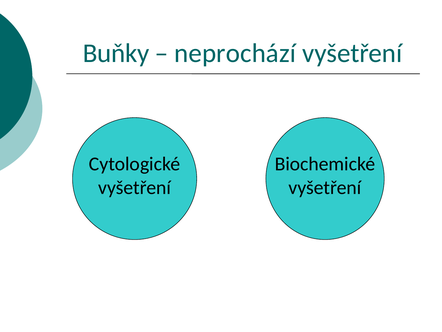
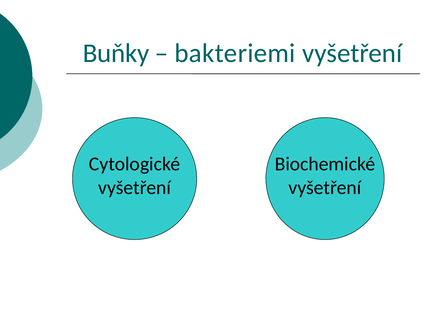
neprochází: neprochází -> bakteriemi (235, 53)
